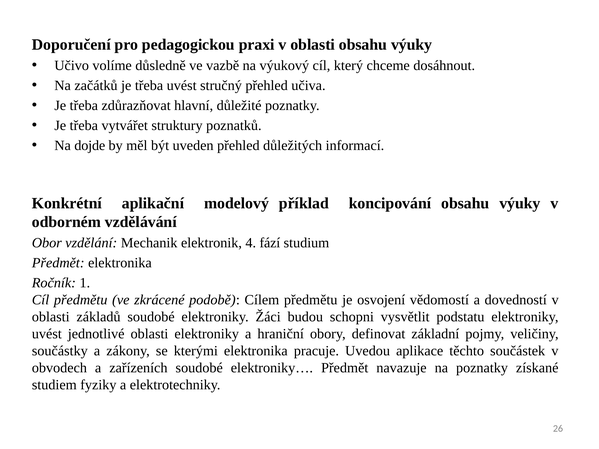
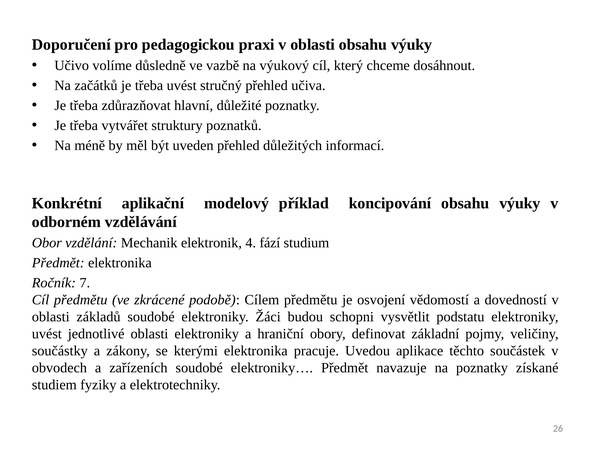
dojde: dojde -> méně (90, 146)
1: 1 -> 7 (85, 283)
